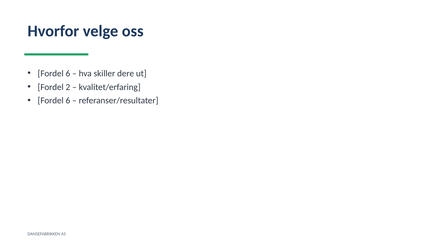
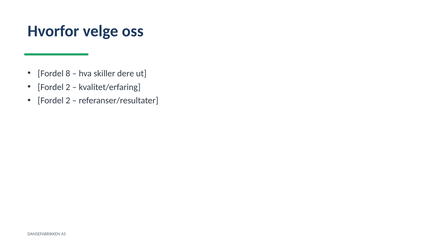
6: 6 -> 8 (68, 73)
6: 6 -> 2 (68, 100)
